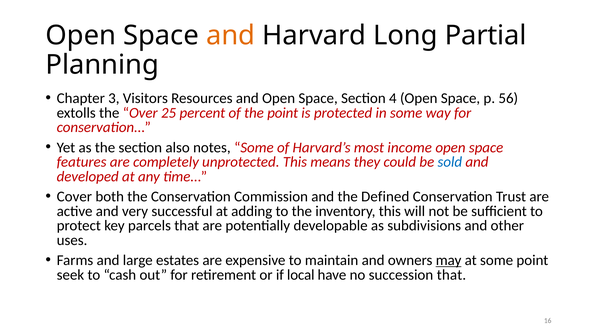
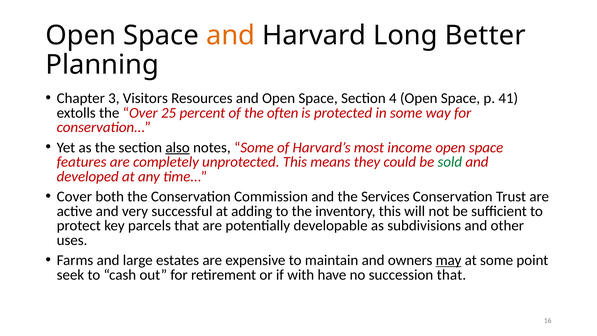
Partial: Partial -> Better (485, 35)
56: 56 -> 41 (508, 98)
the point: point -> often (283, 113)
also underline: none -> present (178, 147)
sold colour: blue -> green (450, 162)
Defined: Defined -> Services (385, 197)
local: local -> with (301, 275)
